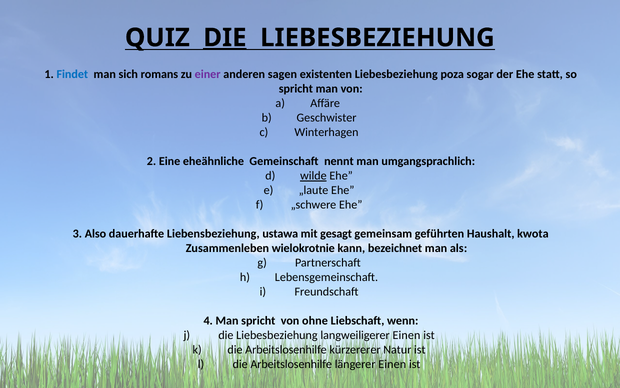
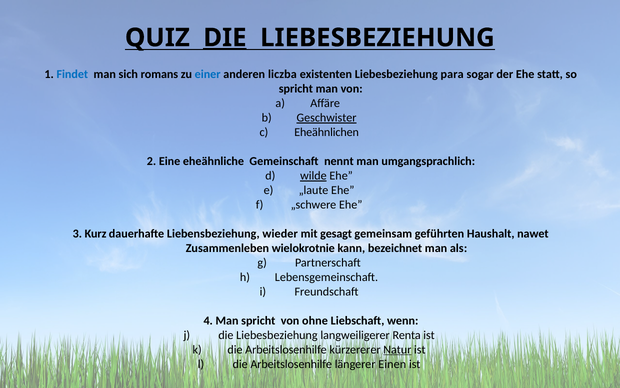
einer colour: purple -> blue (208, 74)
sagen: sagen -> liczba (282, 74)
poza: poza -> para (452, 74)
Geschwister underline: none -> present (327, 118)
Winterhagen: Winterhagen -> Eheähnlichen (327, 132)
Also: Also -> Kurz (96, 233)
ustawa: ustawa -> wieder (280, 233)
kwota: kwota -> nawet (533, 233)
langweiligerer Einen: Einen -> Renta (407, 335)
Natur underline: none -> present (397, 349)
